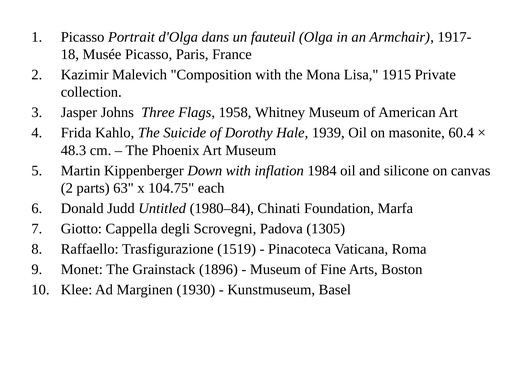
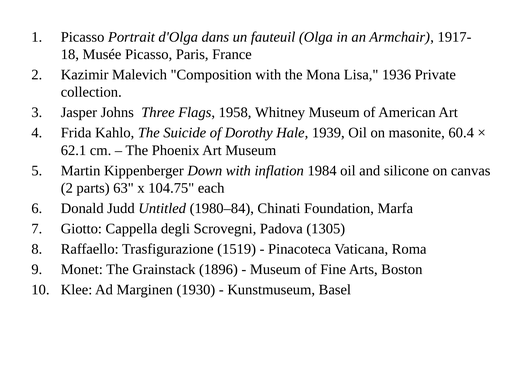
1915: 1915 -> 1936 (397, 75)
48.3: 48.3 -> 62.1 (74, 150)
